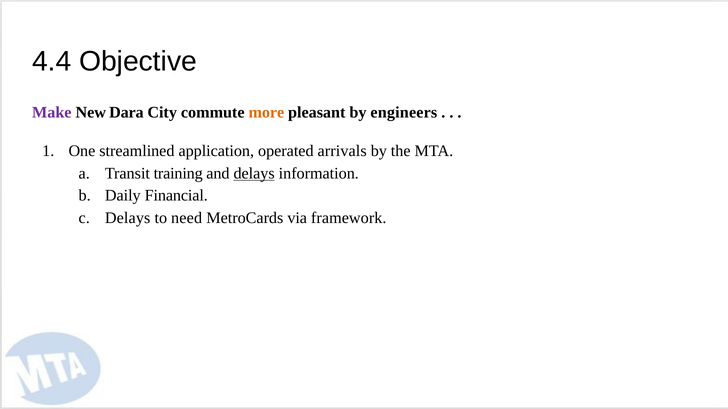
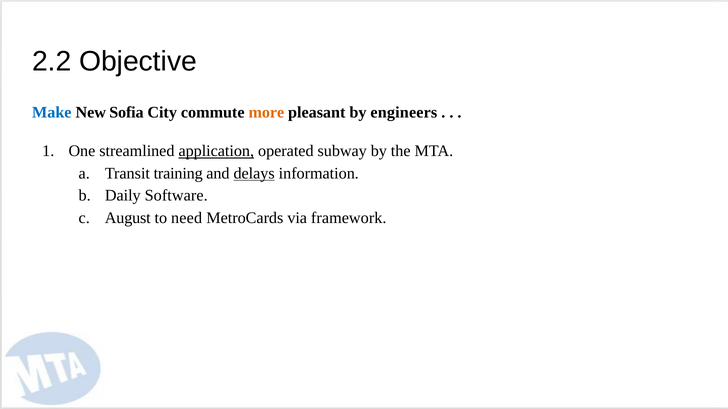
4.4: 4.4 -> 2.2 (52, 62)
Make colour: purple -> blue (52, 113)
Dara: Dara -> Sofia (126, 113)
application underline: none -> present (216, 151)
arrivals: arrivals -> subway (342, 151)
Financial: Financial -> Software (176, 196)
Delays: Delays -> August (128, 218)
